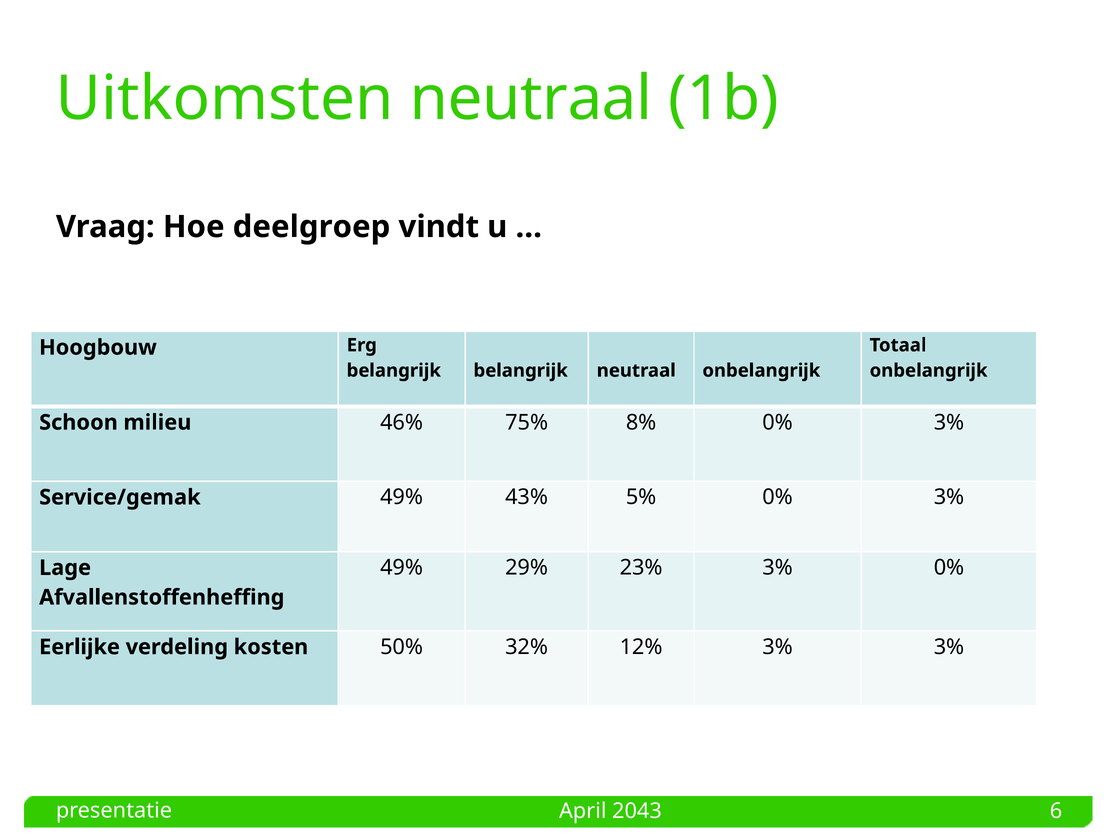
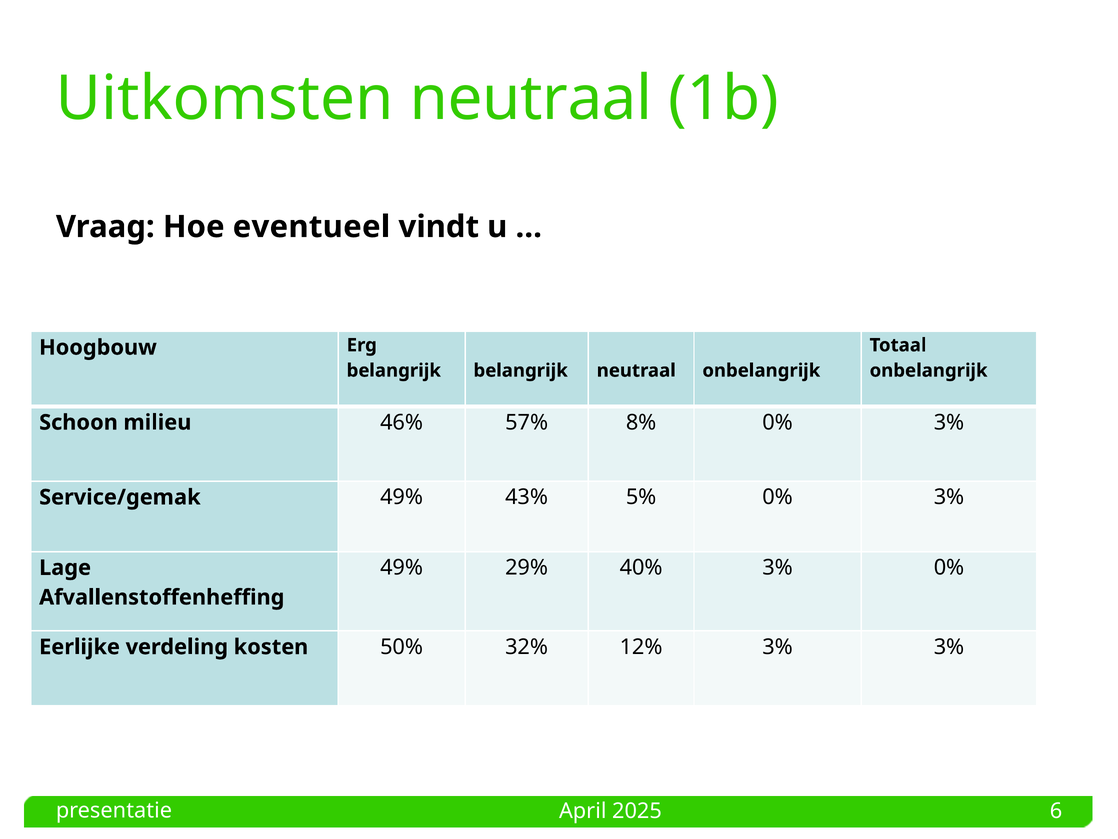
deelgroep: deelgroep -> eventueel (311, 227)
75%: 75% -> 57% (527, 422)
23%: 23% -> 40% (641, 567)
2043: 2043 -> 2025 (637, 811)
